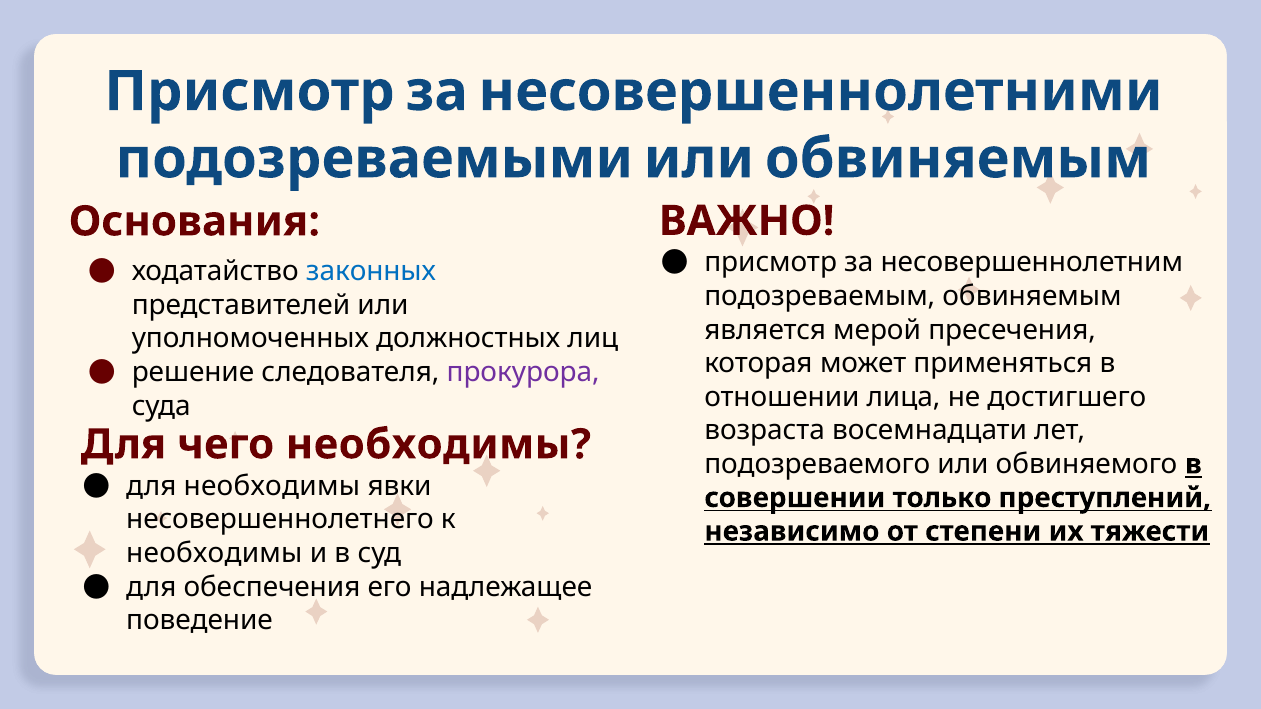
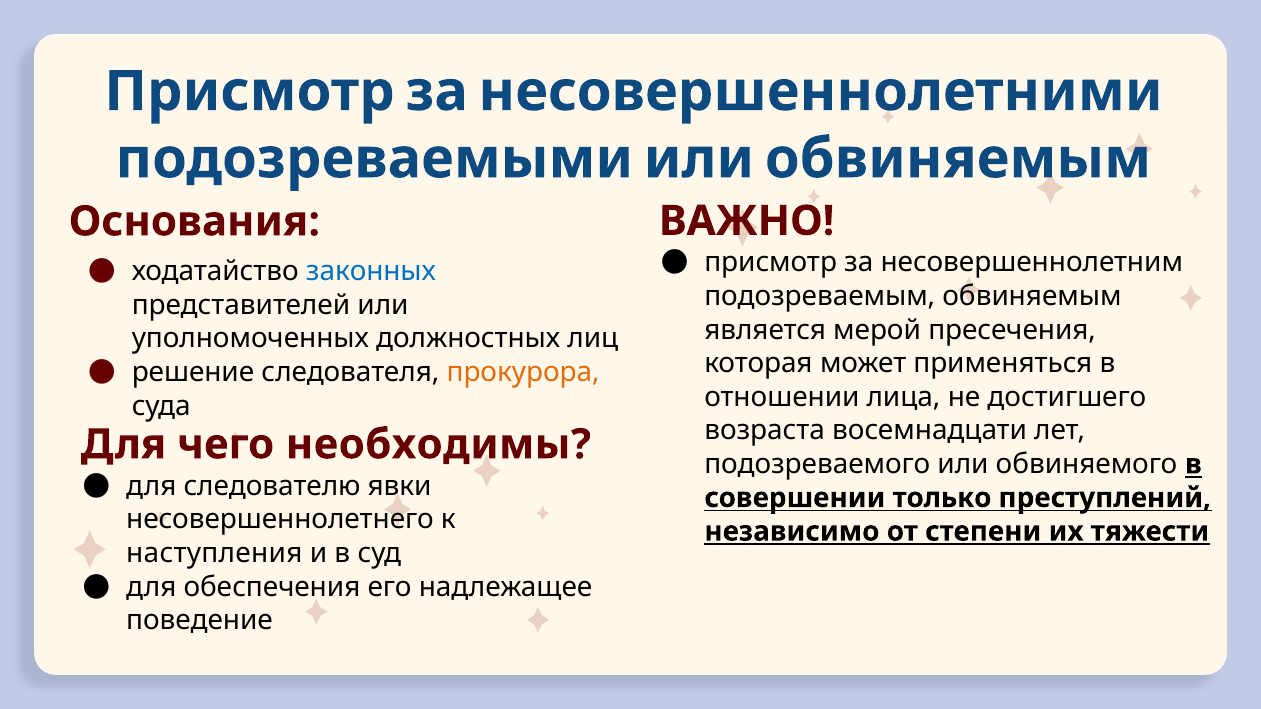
прокурора colour: purple -> orange (523, 372)
для необходимы: необходимы -> следователю (272, 486)
необходимы: необходимы -> наступления (214, 554)
